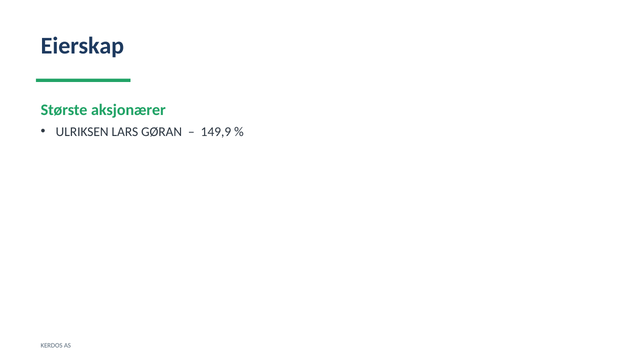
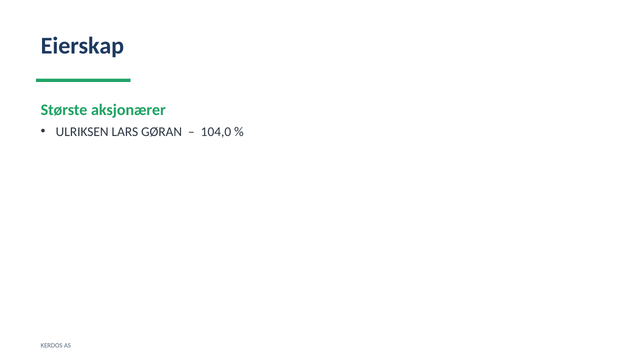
149,9: 149,9 -> 104,0 (216, 132)
